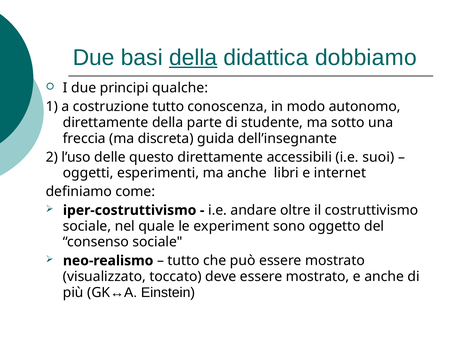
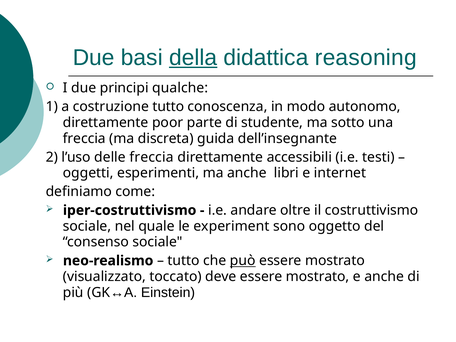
dobbiamo: dobbiamo -> reasoning (366, 58)
direttamente della: della -> poor (168, 123)
delle questo: questo -> freccia (152, 157)
suoi: suoi -> testi (378, 157)
può underline: none -> present (243, 261)
